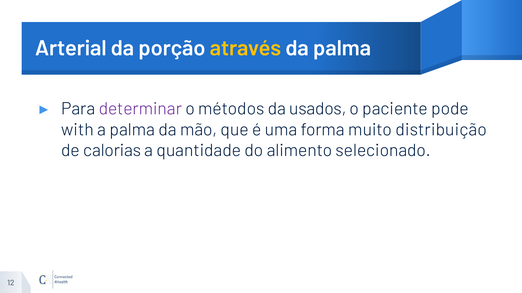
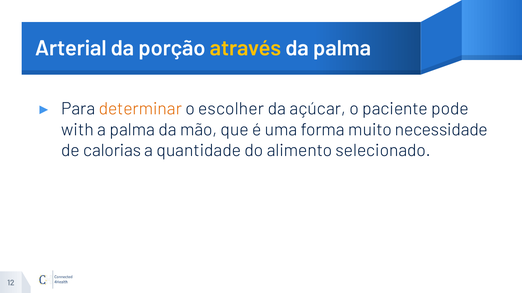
determinar colour: purple -> orange (140, 109)
métodos: métodos -> escolher (231, 109)
usados: usados -> açúcar (318, 109)
distribuição: distribuição -> necessidade (441, 130)
